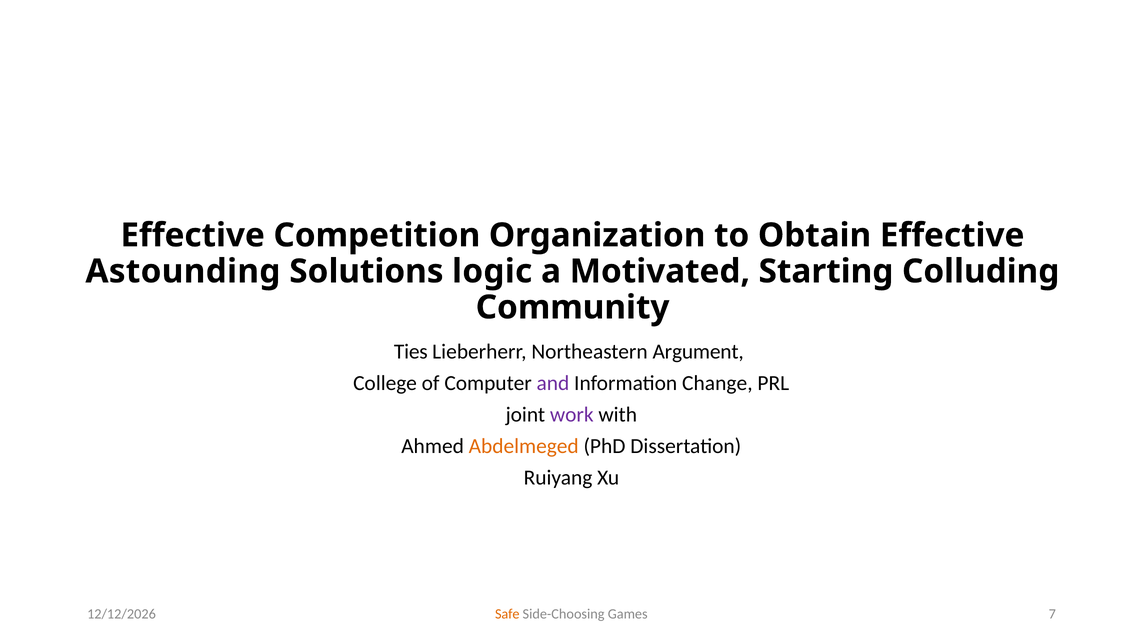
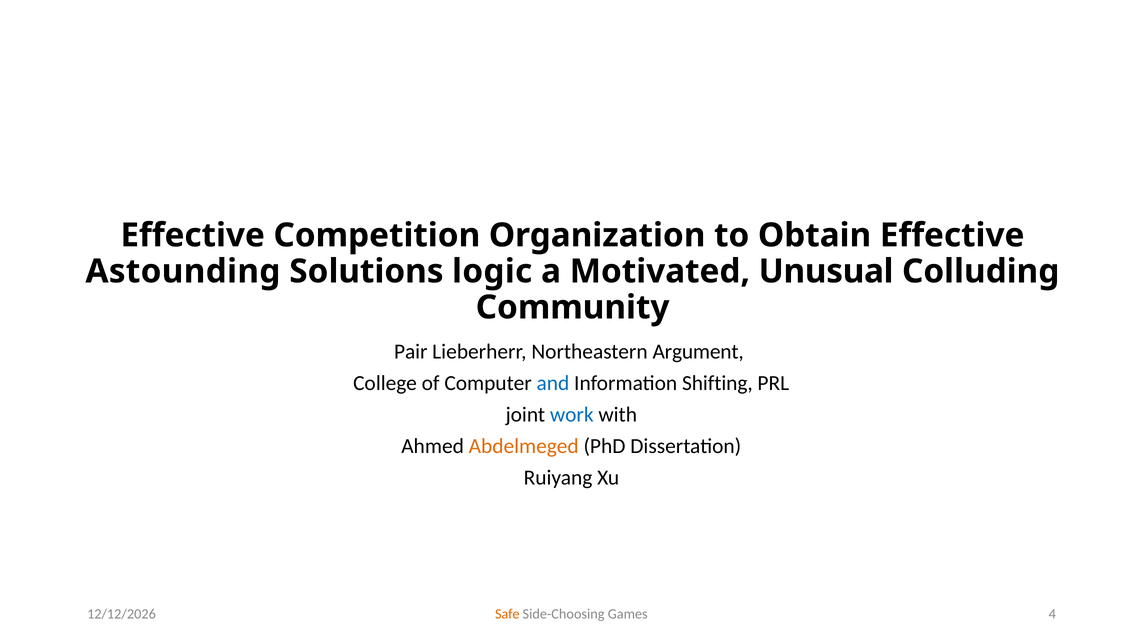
Starting: Starting -> Unusual (826, 271)
Ties: Ties -> Pair (411, 352)
and colour: purple -> blue (553, 383)
Change: Change -> Shifting (717, 383)
work colour: purple -> blue (572, 415)
7: 7 -> 4 (1052, 614)
